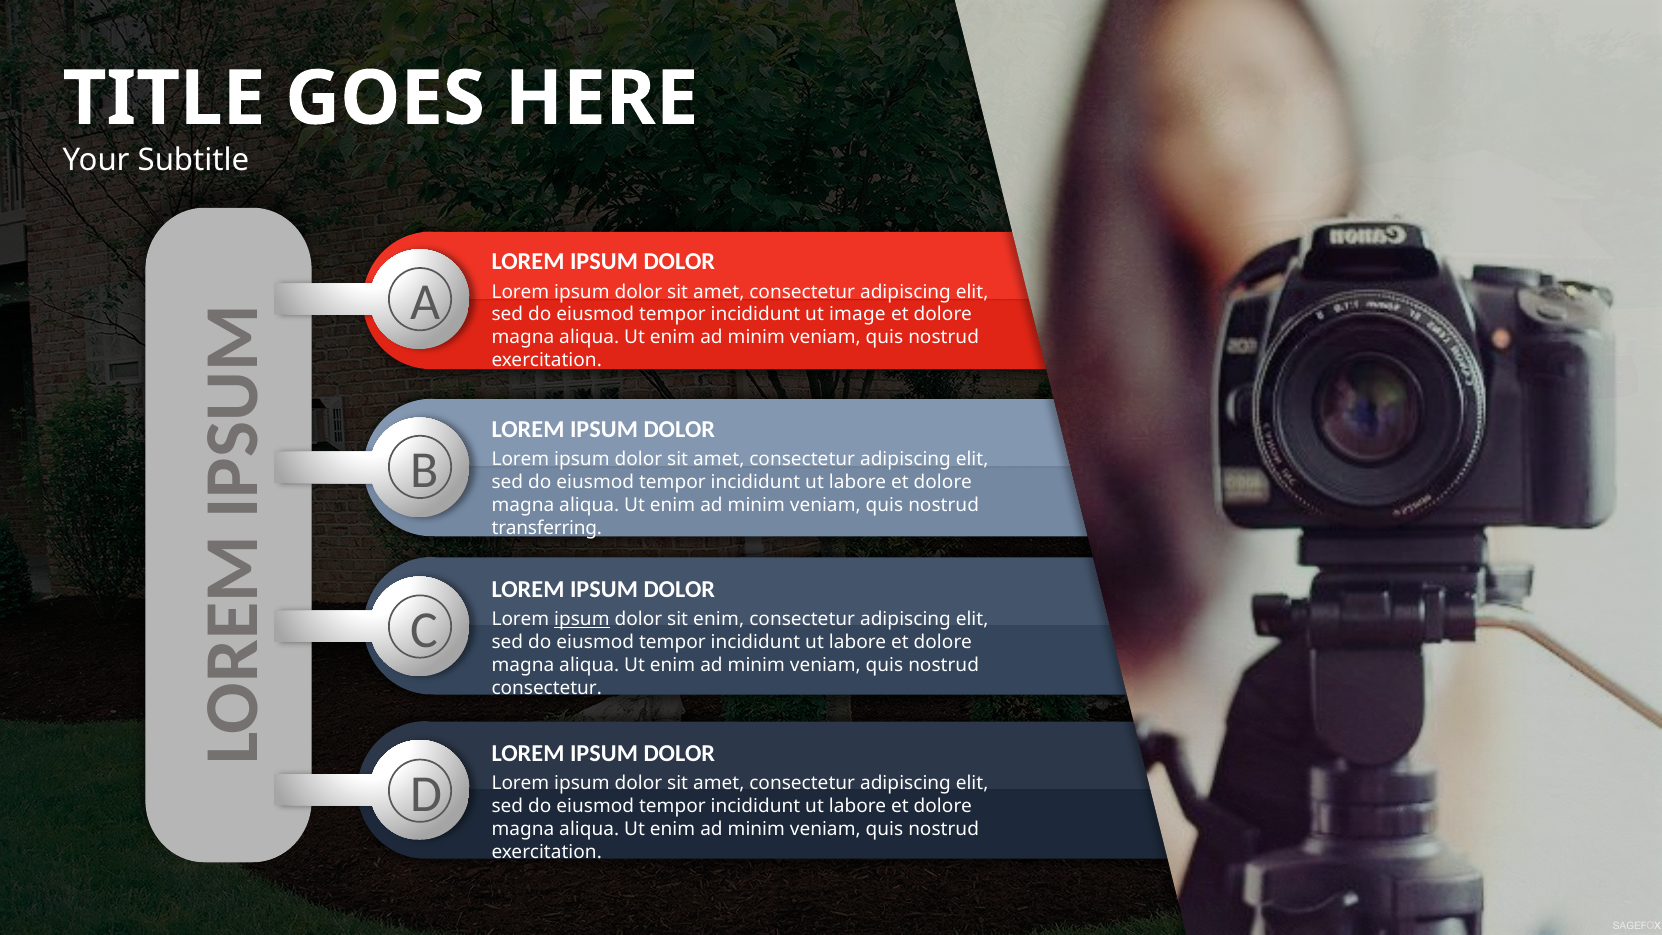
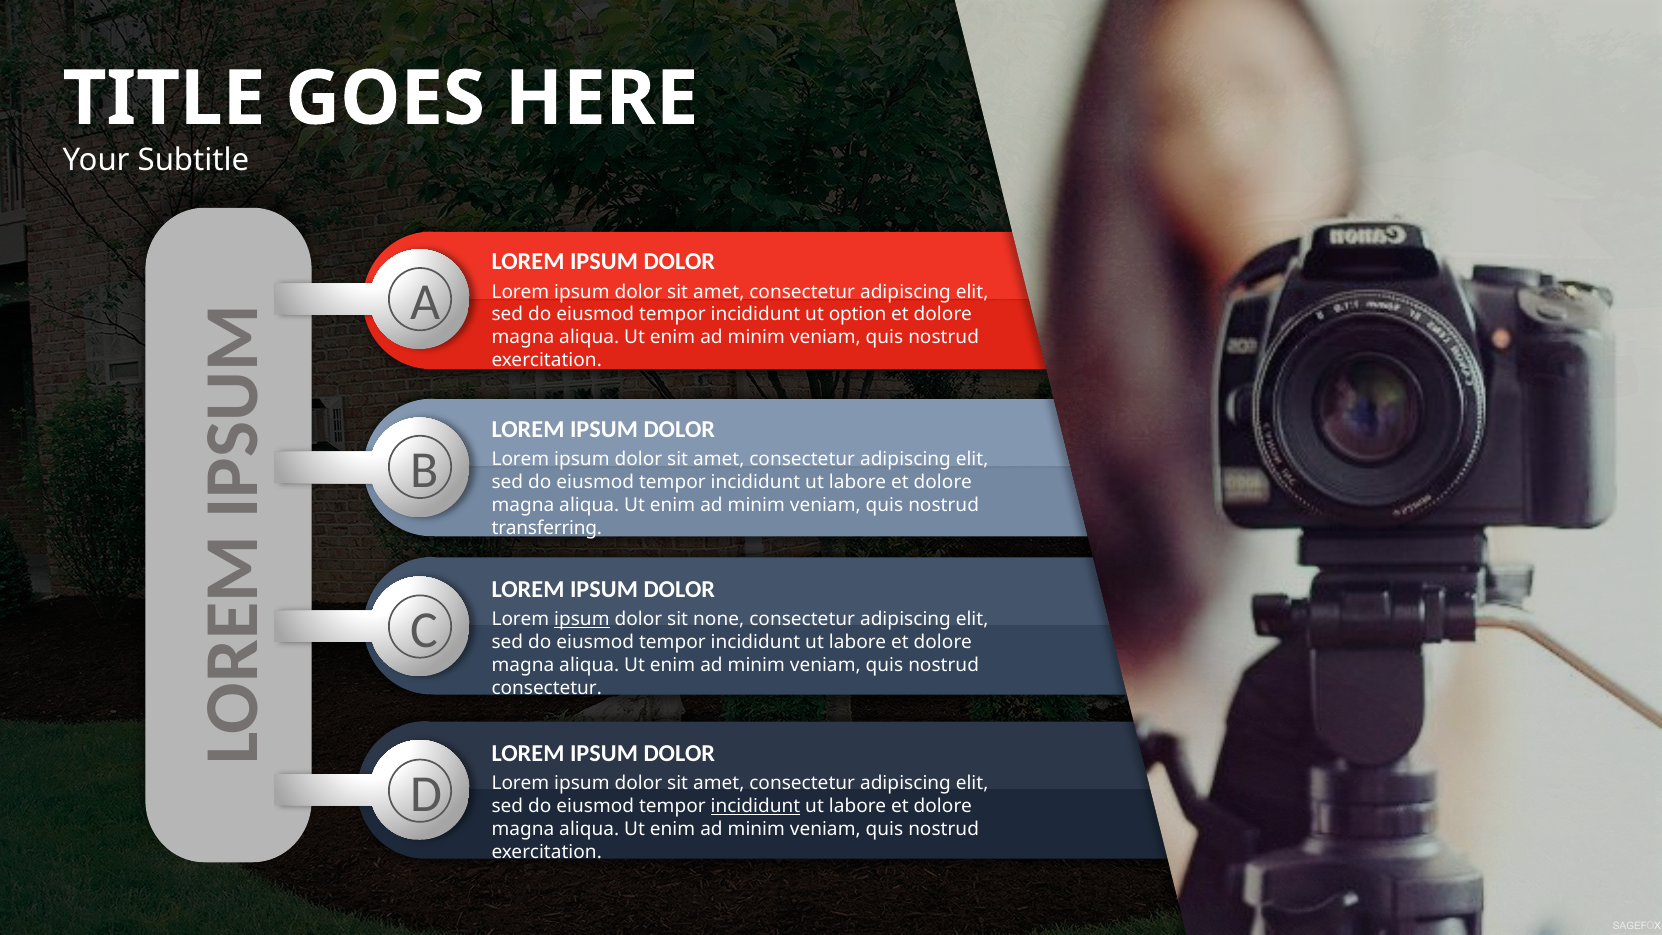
image: image -> option (858, 315)
sit enim: enim -> none (719, 619)
incididunt underline: none -> present (755, 806)
